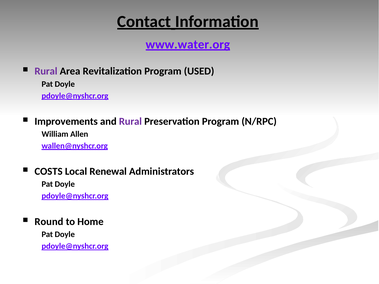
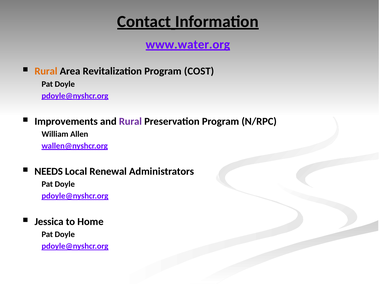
Rural colour: purple -> orange (46, 71)
USED: USED -> COST (199, 71)
COSTS: COSTS -> NEEDS (49, 171)
Round: Round -> Jessica (49, 222)
